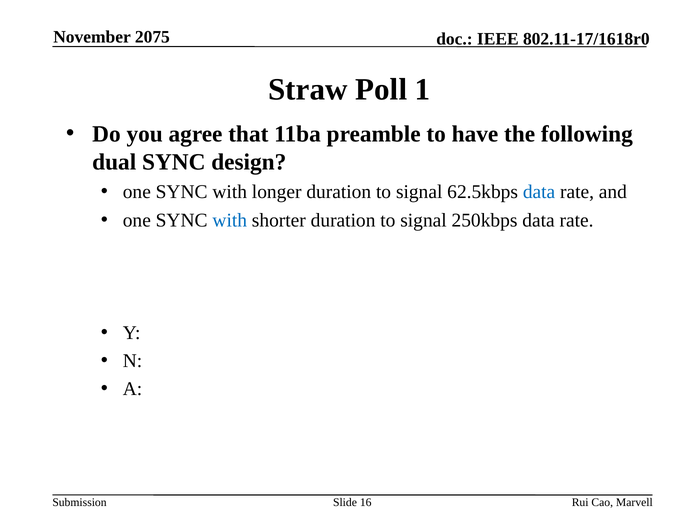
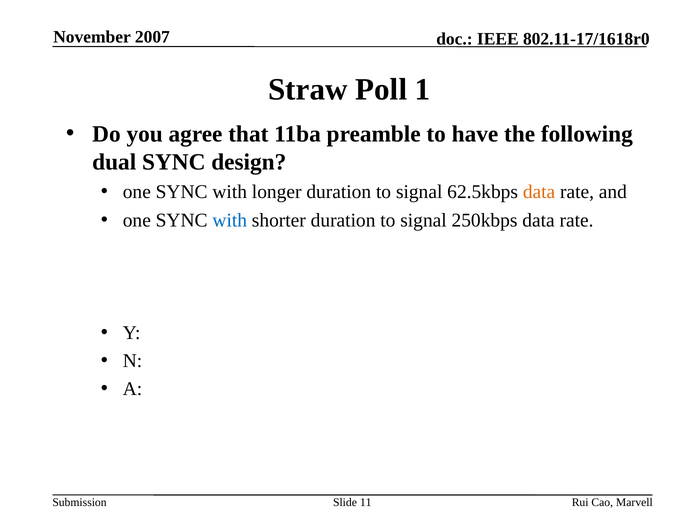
2075: 2075 -> 2007 (152, 37)
data colour: blue -> orange (539, 192)
16: 16 -> 11 (366, 503)
